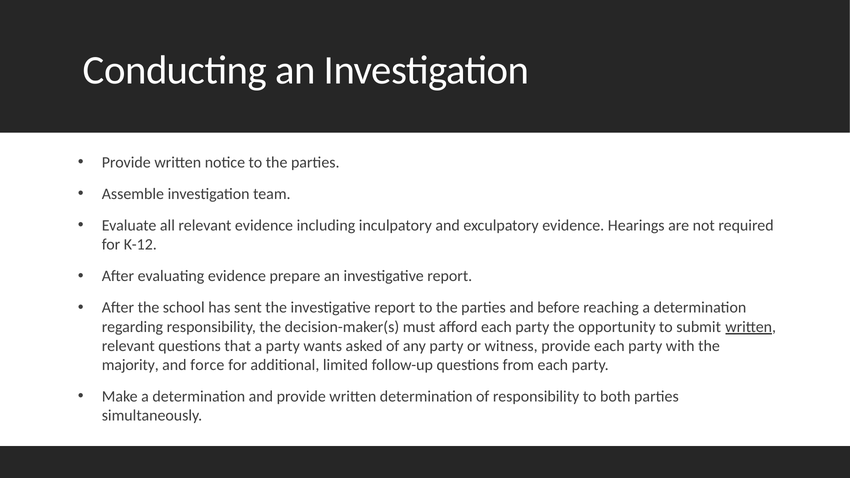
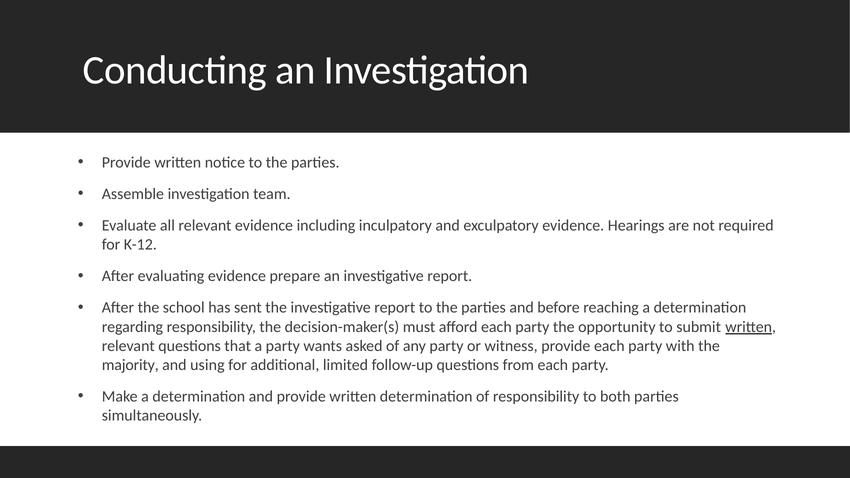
force: force -> using (207, 365)
